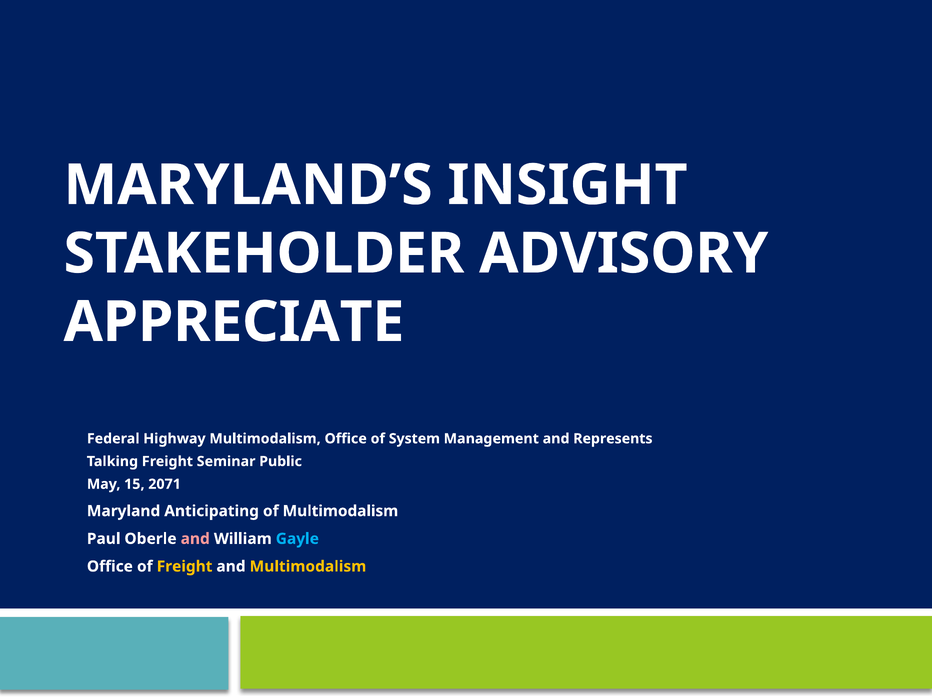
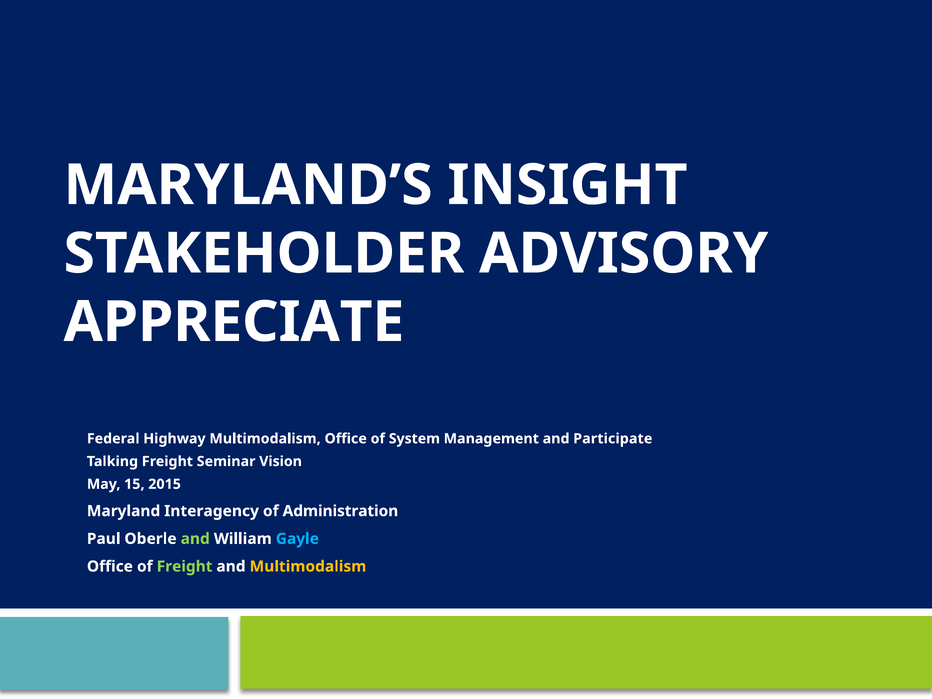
Represents: Represents -> Participate (613, 439)
Public: Public -> Vision (281, 461)
2071: 2071 -> 2015 (165, 484)
Anticipating: Anticipating -> Interagency (212, 511)
of Multimodalism: Multimodalism -> Administration (340, 511)
and colour: pink -> light green (195, 539)
Freight colour: yellow -> light green (185, 566)
